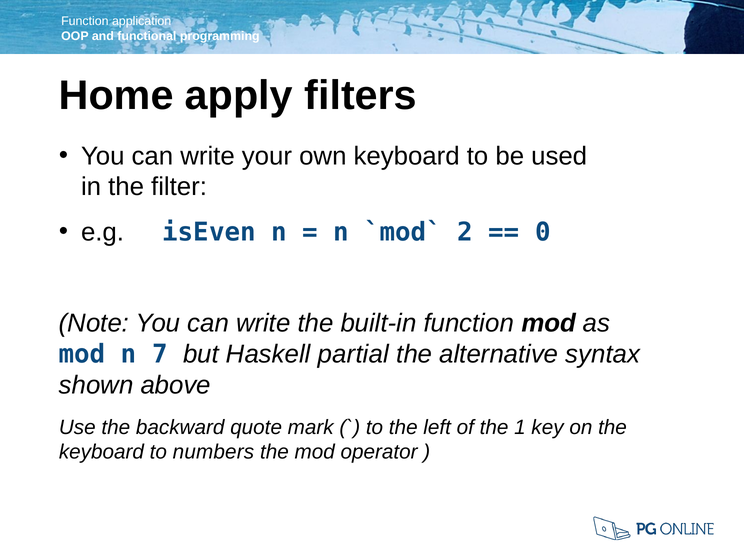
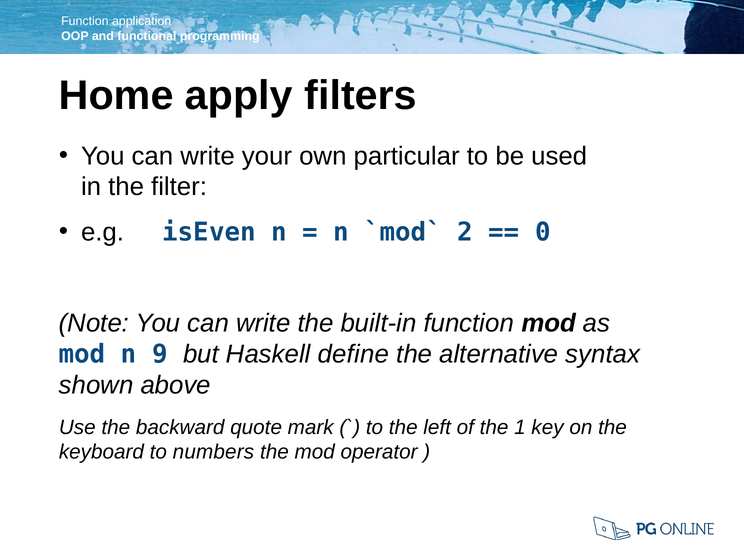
own keyboard: keyboard -> particular (407, 156)
7: 7 -> 9 (160, 354)
partial: partial -> define (353, 354)
